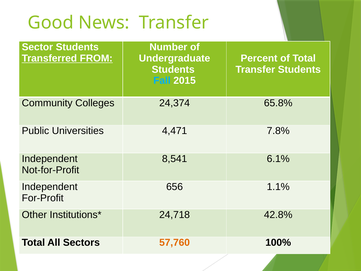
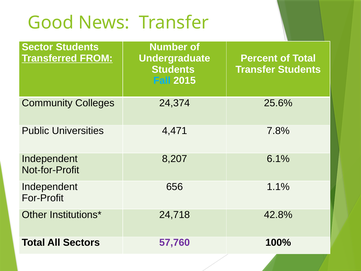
65.8%: 65.8% -> 25.6% (278, 103)
8,541: 8,541 -> 8,207 (175, 159)
57,760 colour: orange -> purple (175, 242)
